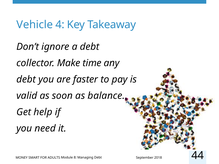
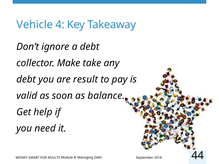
time: time -> take (92, 63)
faster: faster -> result (86, 80)
